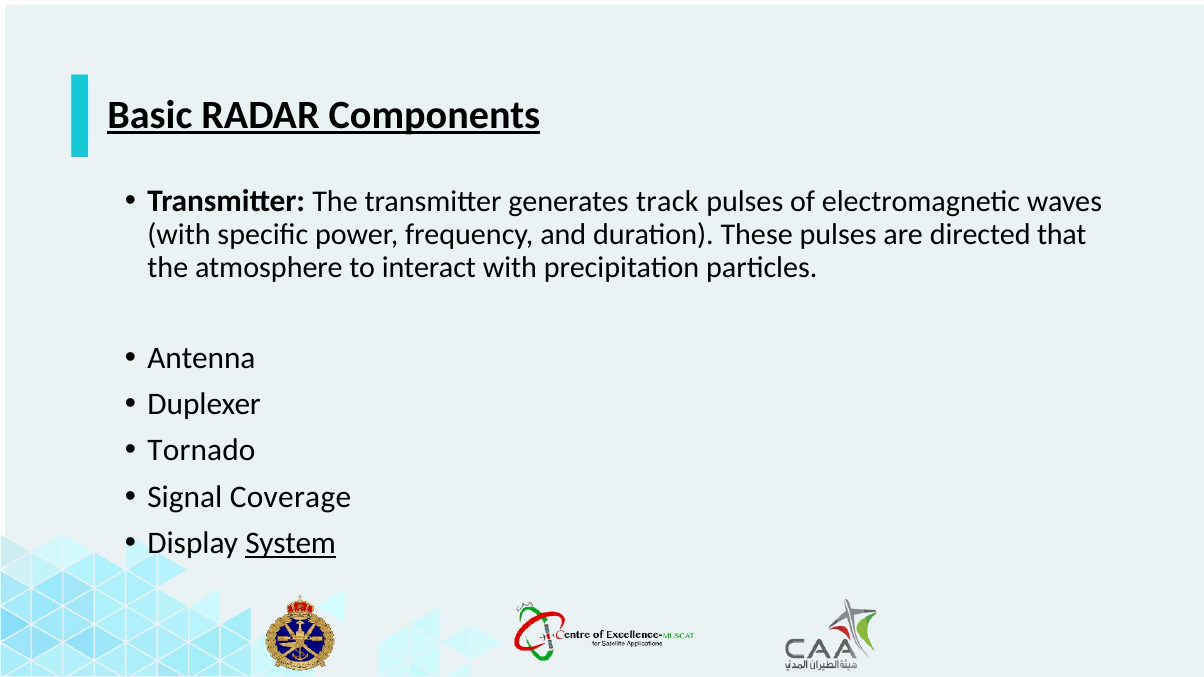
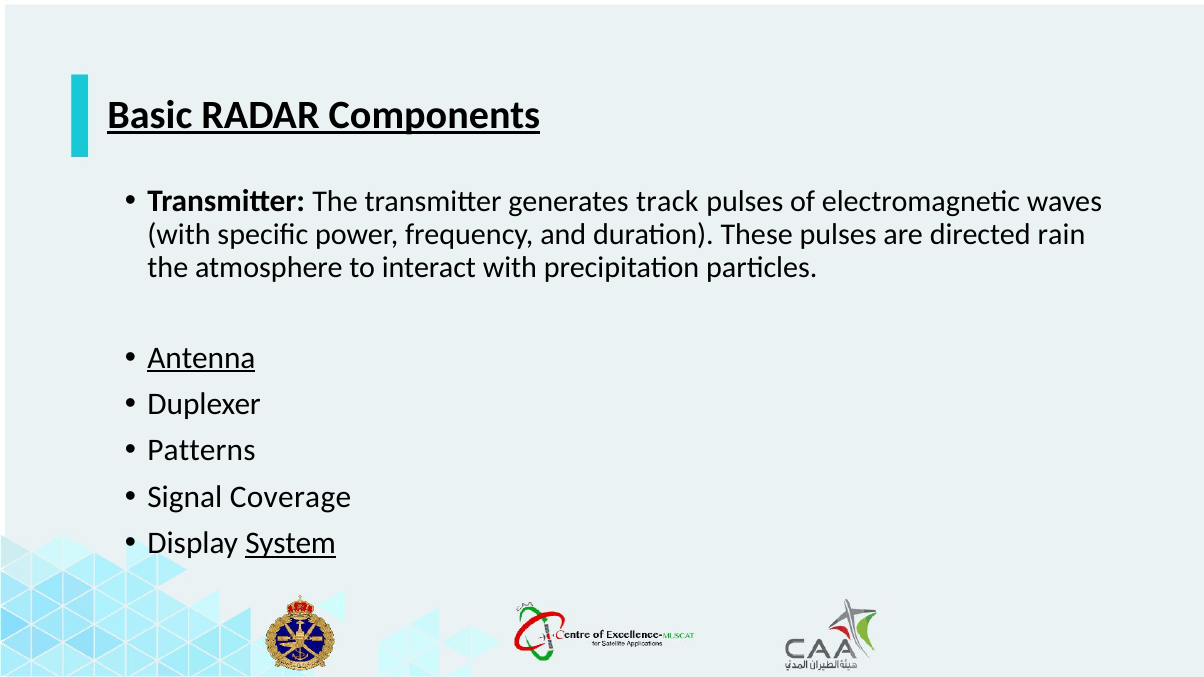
that: that -> rain (1062, 235)
Antenna underline: none -> present (201, 358)
Tornado: Tornado -> Patterns (201, 451)
